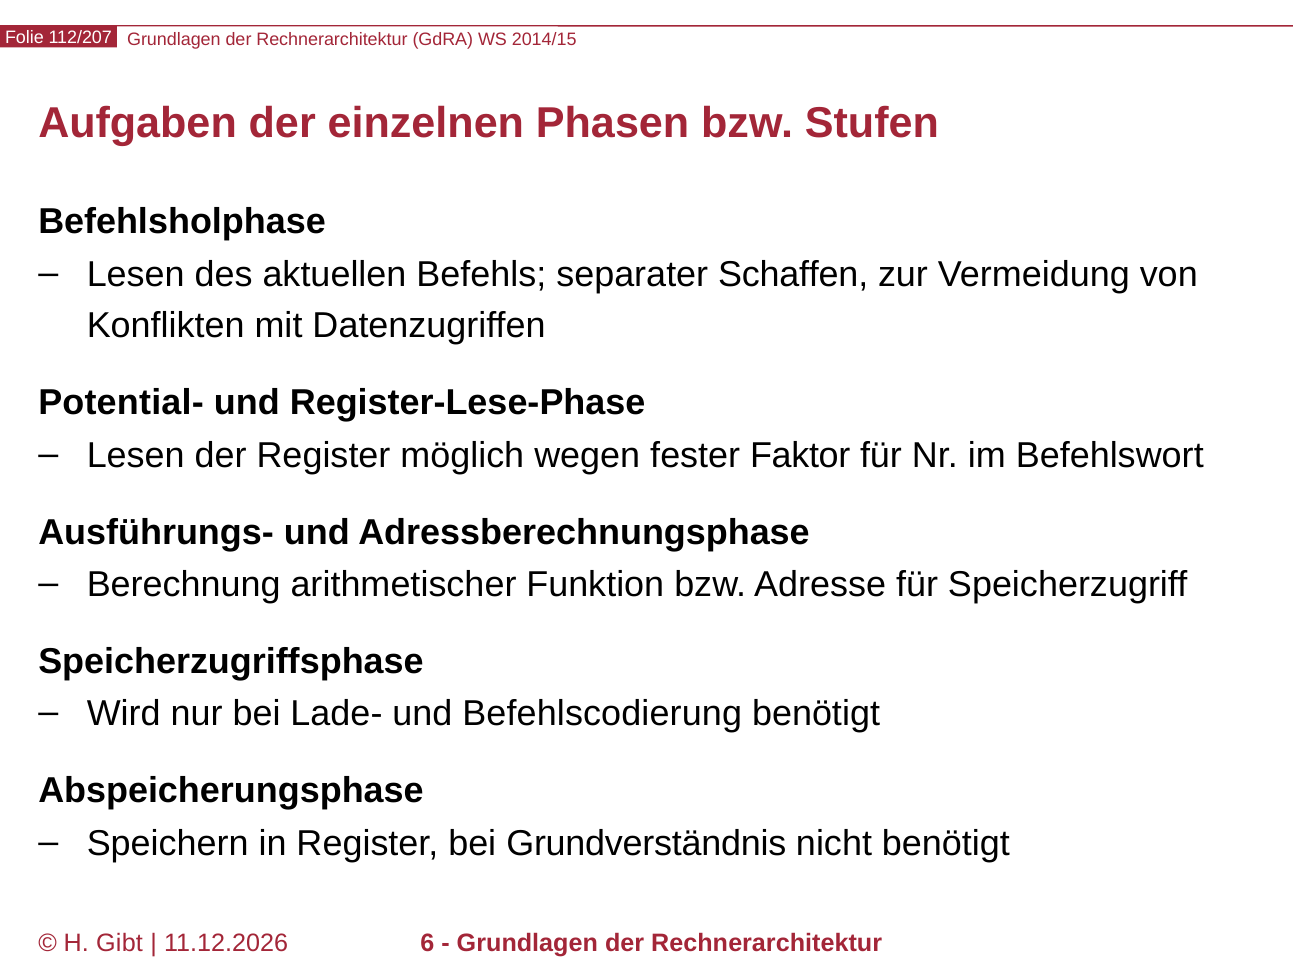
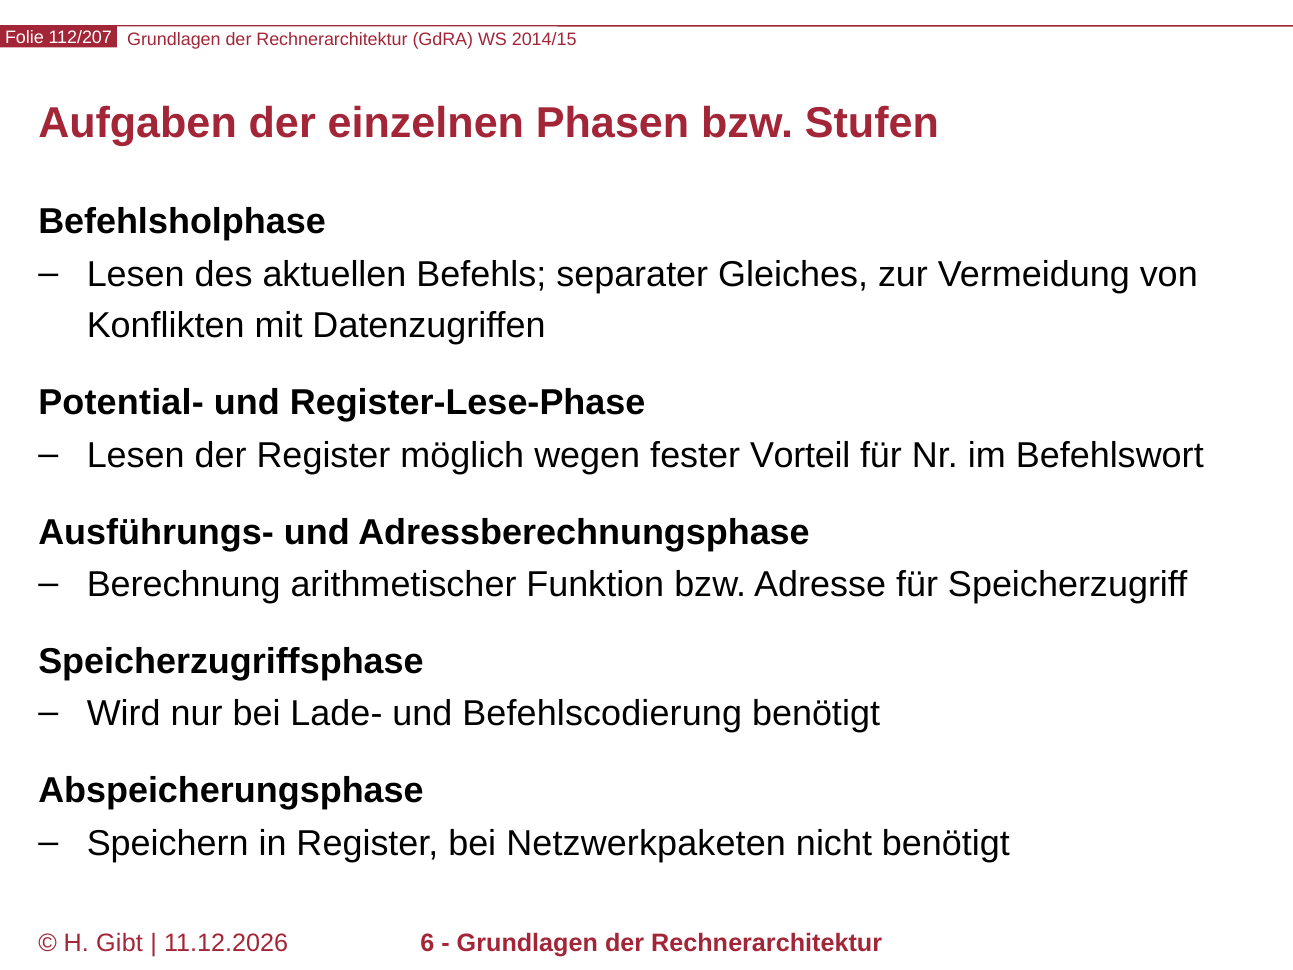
Schaffen: Schaffen -> Gleiches (793, 274)
Faktor: Faktor -> Vorteil (800, 455)
Grundverständnis: Grundverständnis -> Netzwerkpaketen (646, 843)
